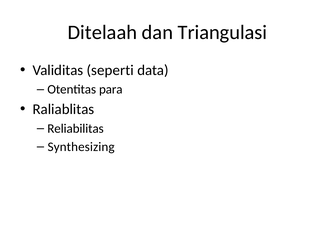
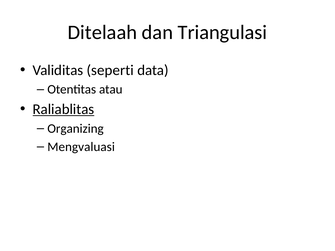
para: para -> atau (111, 90)
Raliablitas underline: none -> present (63, 109)
Reliabilitas: Reliabilitas -> Organizing (75, 129)
Synthesizing: Synthesizing -> Mengvaluasi (81, 147)
